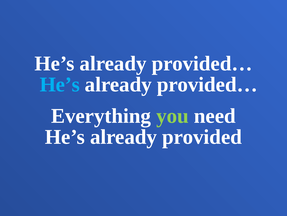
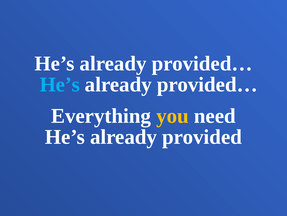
you colour: light green -> yellow (172, 116)
